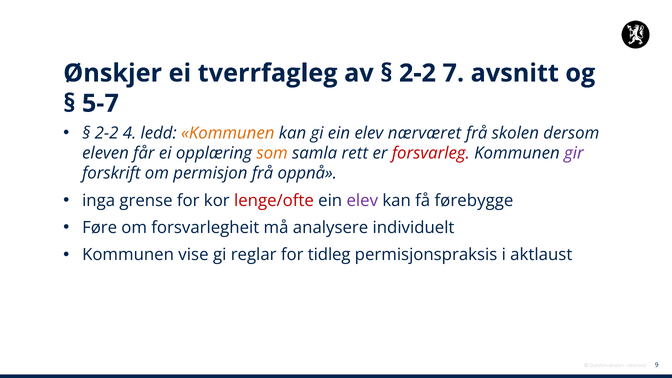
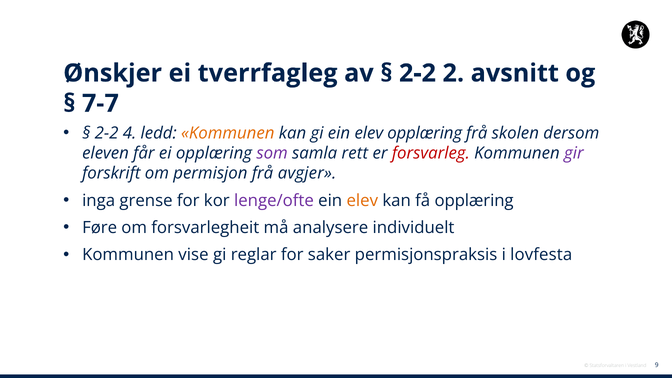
7: 7 -> 2 (453, 73)
5-7: 5-7 -> 7-7 (100, 103)
elev nærværet: nærværet -> opplæring (425, 133)
som colour: orange -> purple (272, 153)
oppnå: oppnå -> avgjer (307, 173)
lenge/ofte colour: red -> purple (274, 201)
elev colour: purple -> orange (362, 201)
få førebygge: førebygge -> opplæring (474, 201)
tidleg: tidleg -> saker (329, 255)
aktlaust: aktlaust -> lovfesta (541, 255)
